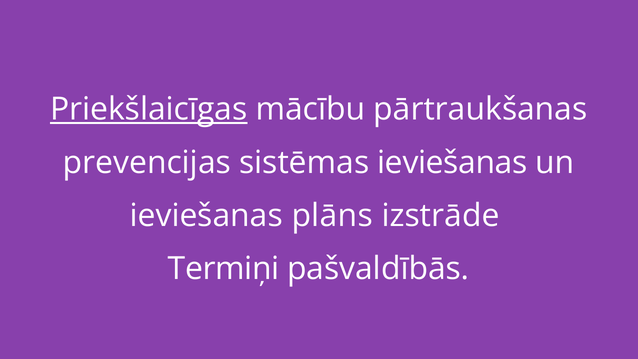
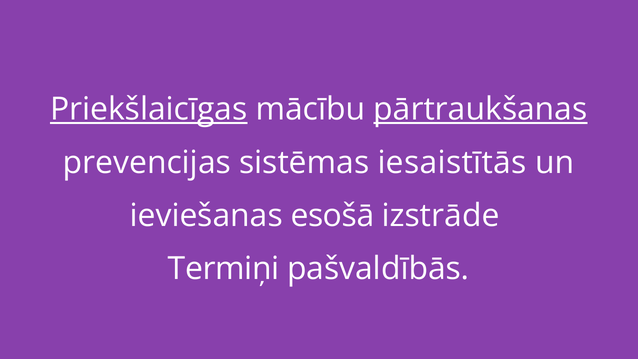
pārtraukšanas underline: none -> present (480, 109)
sistēmas ieviešanas: ieviešanas -> iesaistītās (452, 163)
plāns: plāns -> esošā (332, 216)
